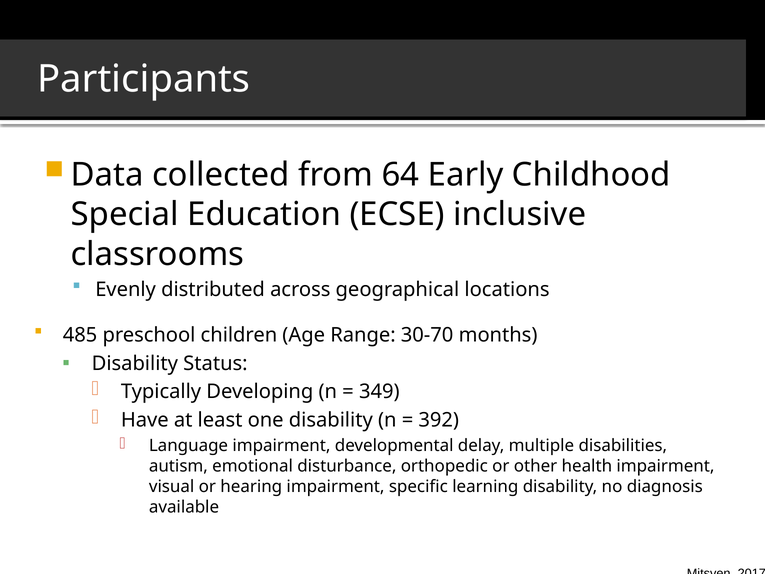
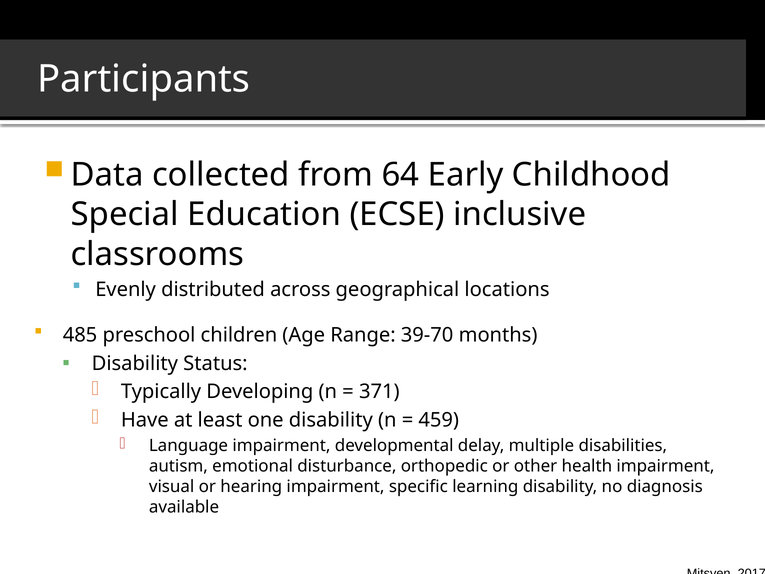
30-70: 30-70 -> 39-70 (427, 335)
349: 349 -> 371 (379, 392)
392: 392 -> 459 (439, 420)
